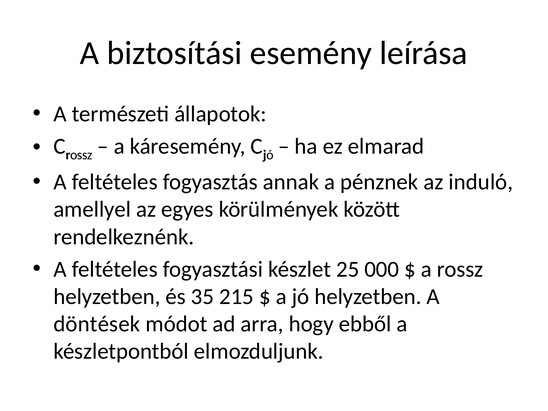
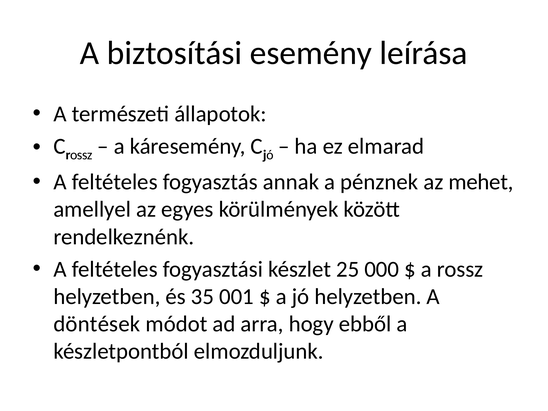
induló: induló -> mehet (481, 182)
215: 215 -> 001 (237, 297)
